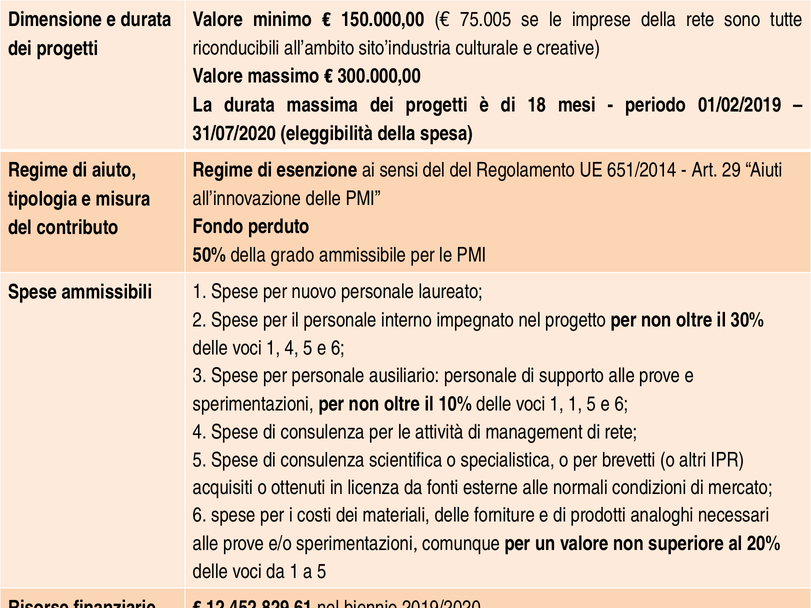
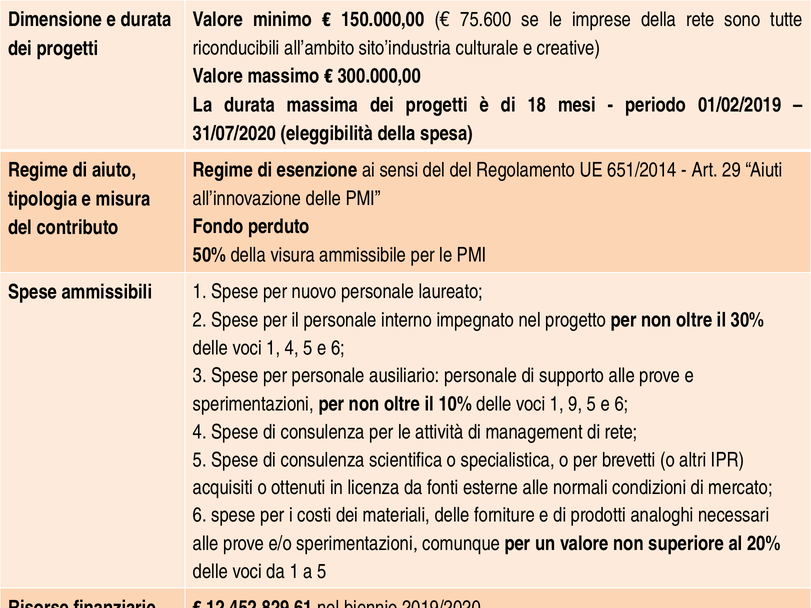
75.005: 75.005 -> 75.600 (486, 20)
grado: grado -> visura (293, 255)
1 1: 1 -> 9 (575, 404)
